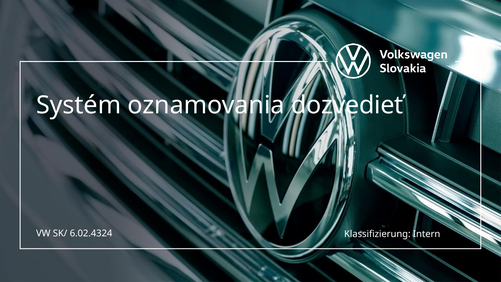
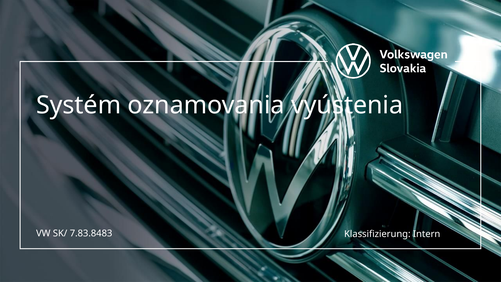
dozvedieť: dozvedieť -> vyústenia (347, 105)
6.02.4324: 6.02.4324 -> 7.83.8483 (91, 233)
